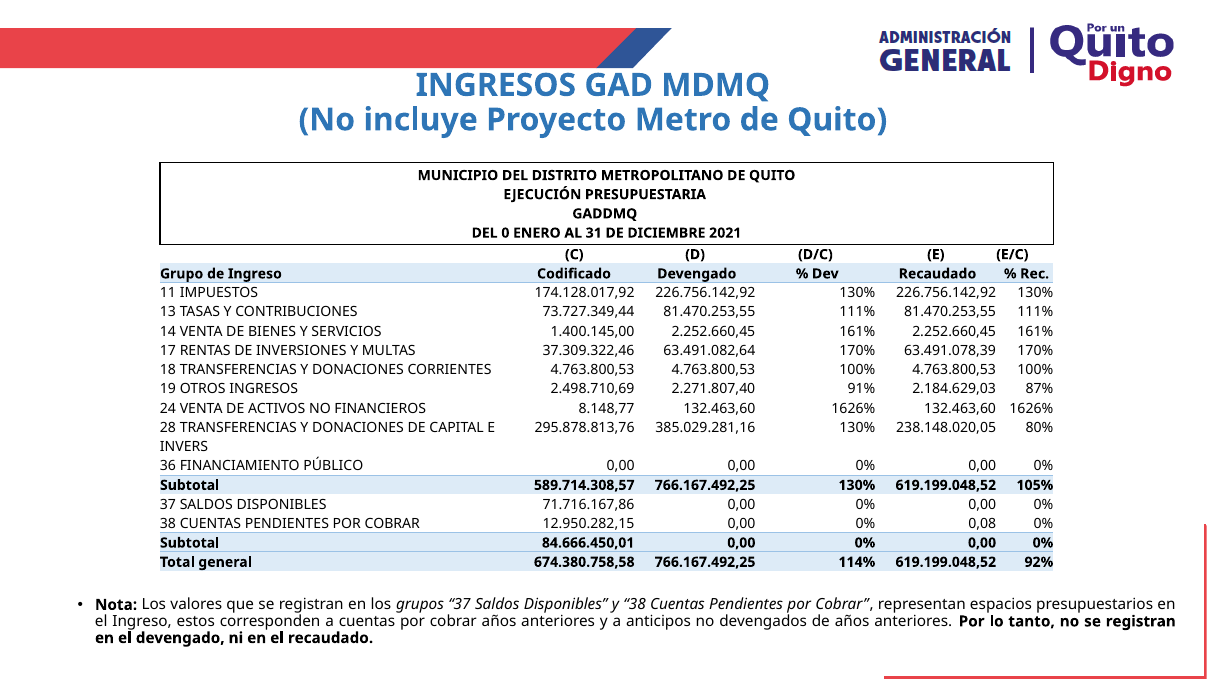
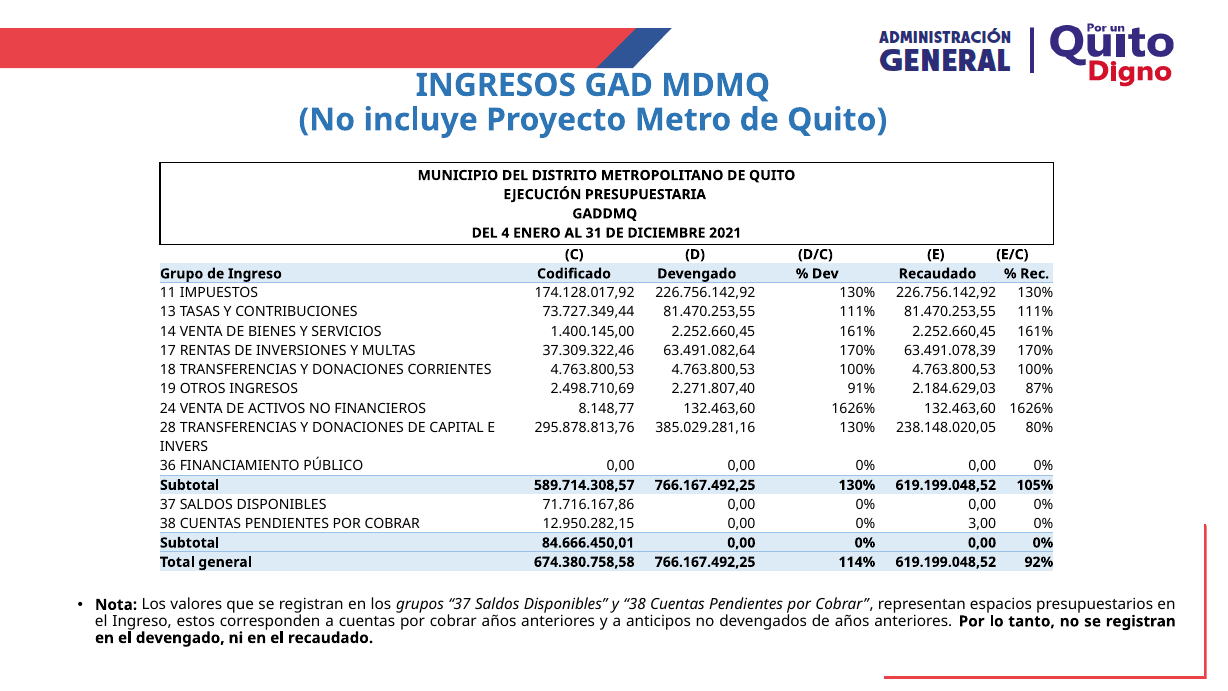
0: 0 -> 4 (505, 233)
0,08: 0,08 -> 3,00 (982, 523)
